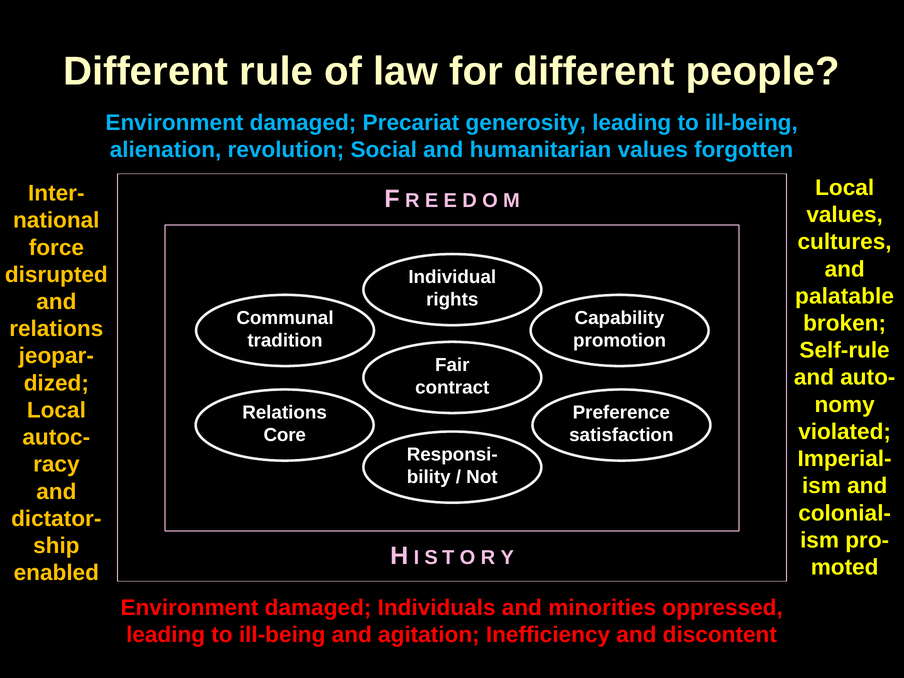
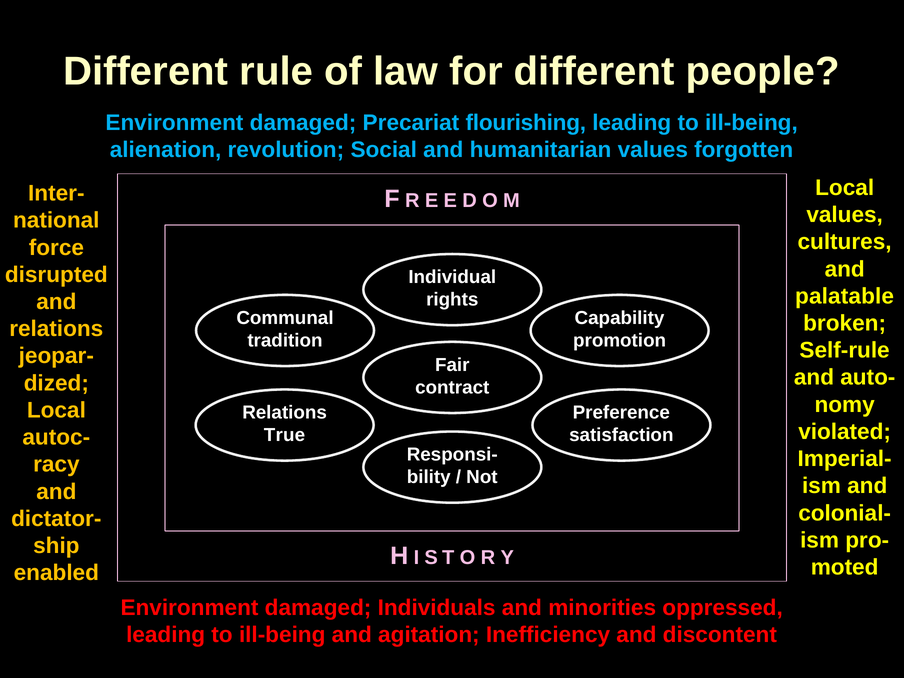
generosity: generosity -> flourishing (526, 123)
Core: Core -> True (285, 435)
